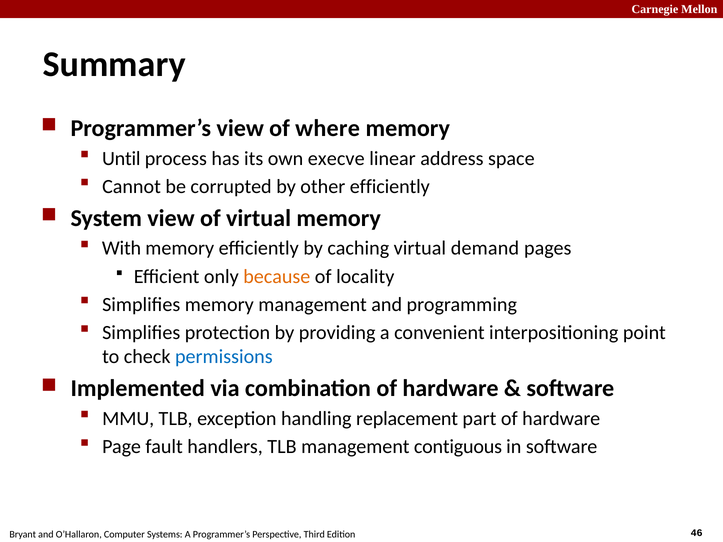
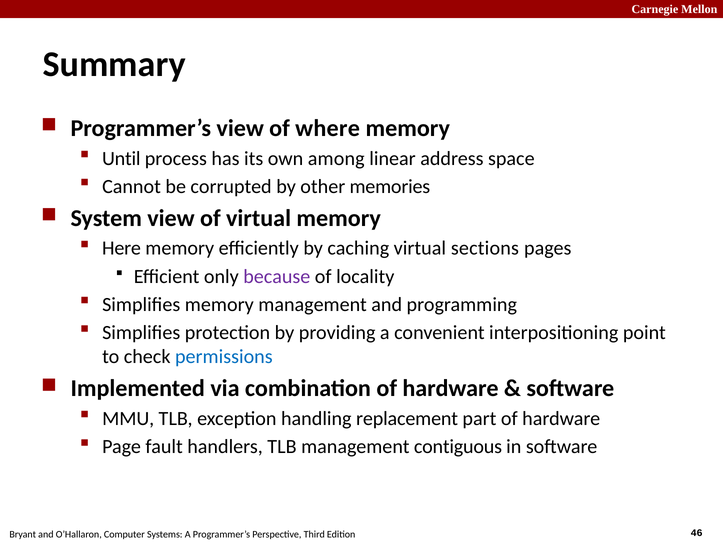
execve: execve -> among (336, 158)
other efficiently: efficiently -> memories (390, 187)
With: With -> Here (122, 248)
demand: demand -> sections (485, 248)
because colour: orange -> purple (277, 277)
